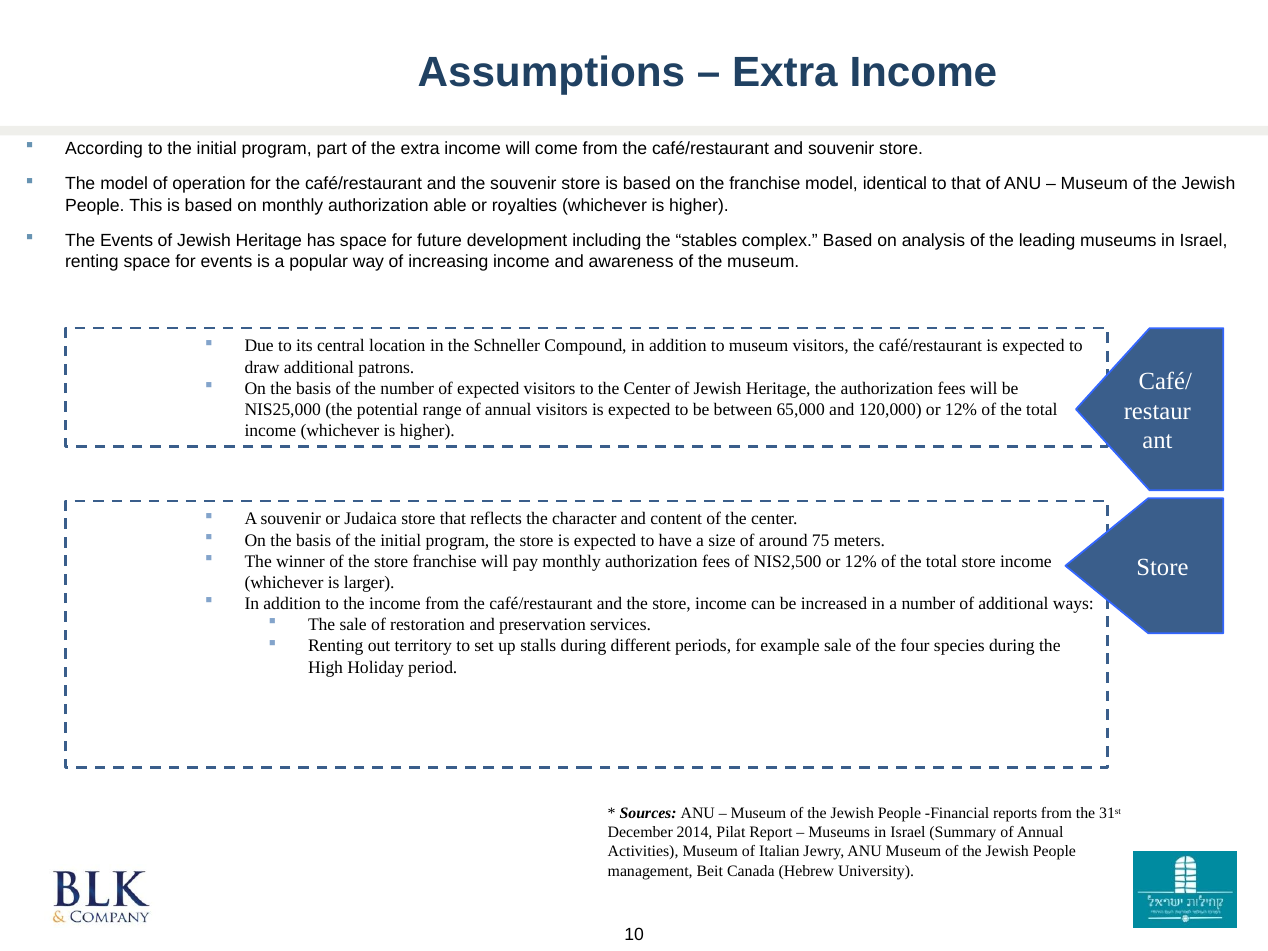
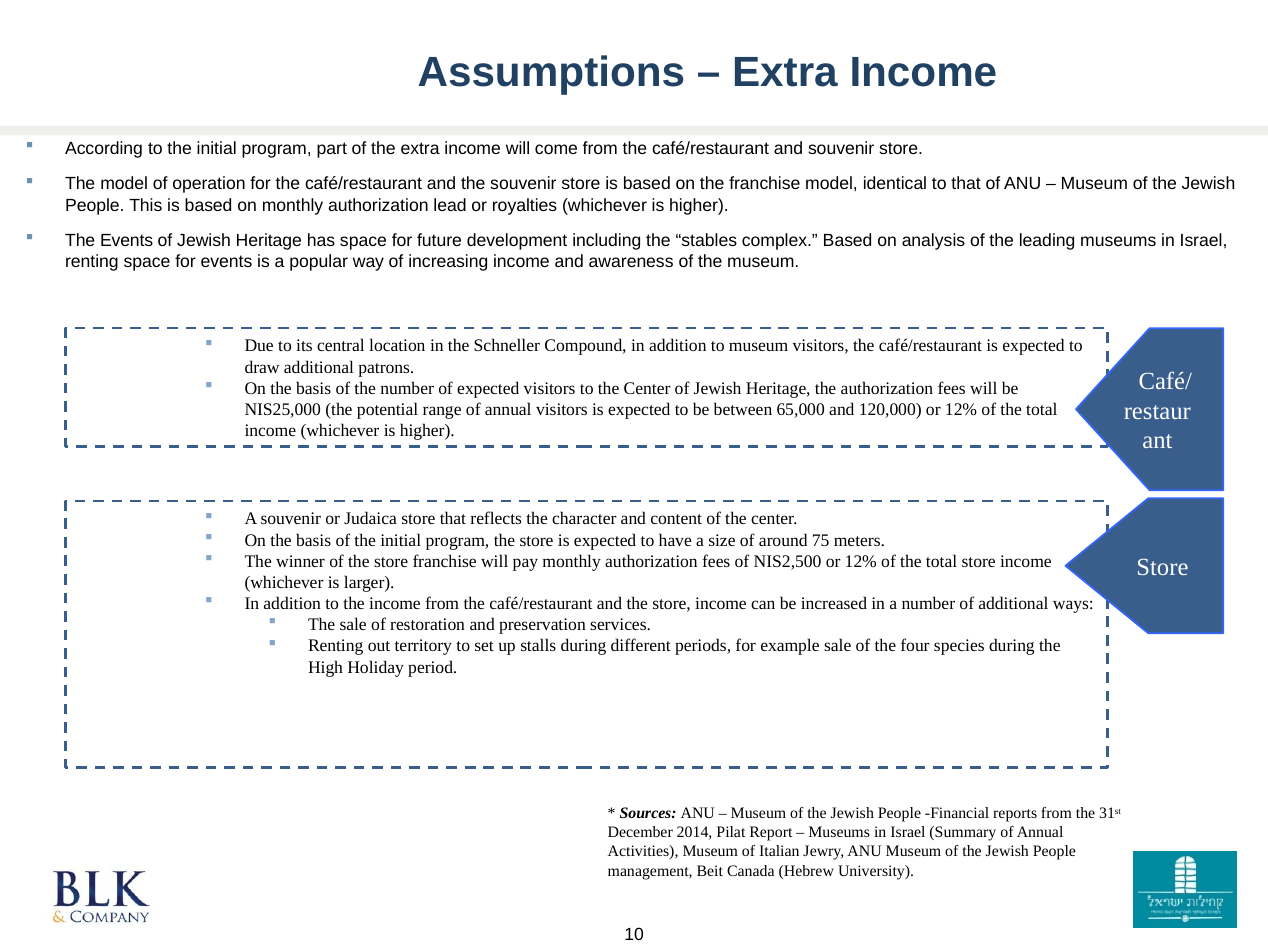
able: able -> lead (450, 205)
